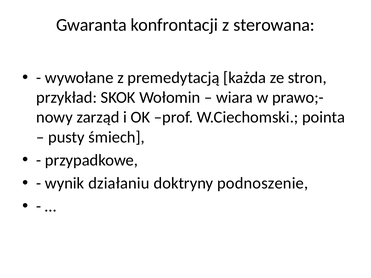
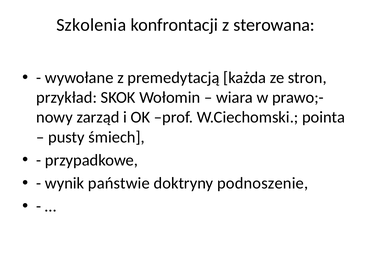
Gwaranta: Gwaranta -> Szkolenia (91, 25)
działaniu: działaniu -> państwie (119, 183)
